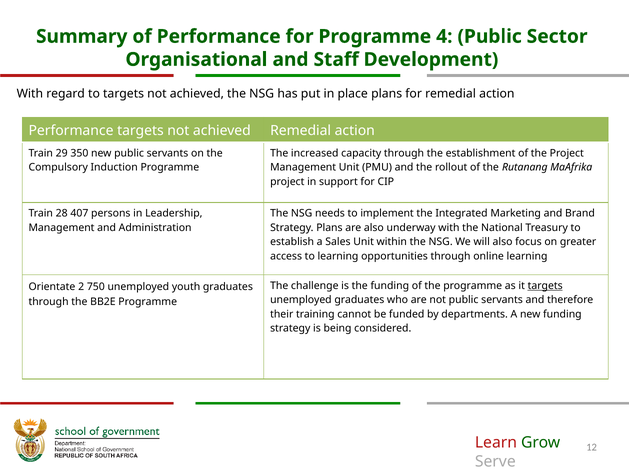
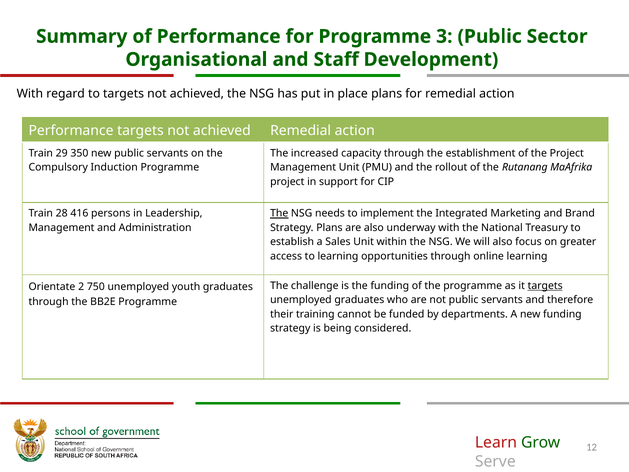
4: 4 -> 3 (444, 36)
407: 407 -> 416 (79, 213)
The underline: none -> present (279, 213)
